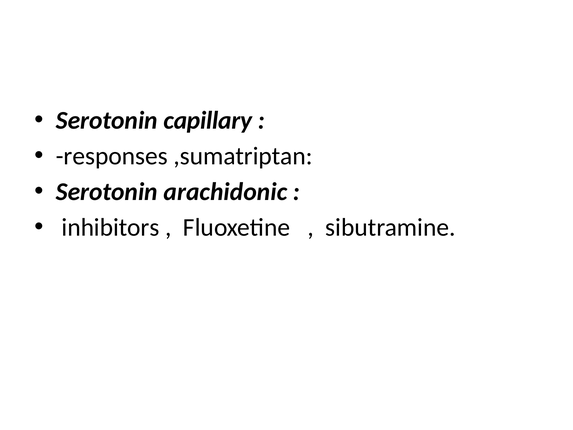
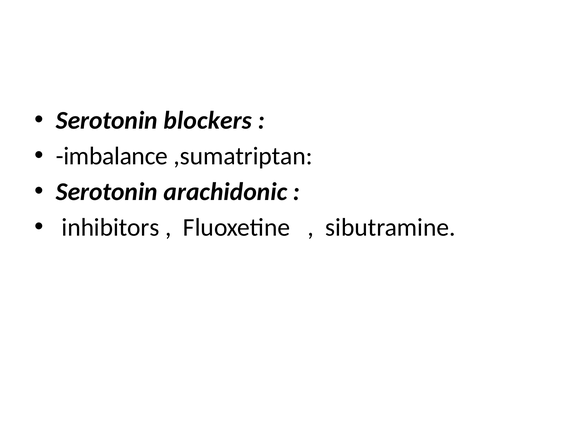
capillary: capillary -> blockers (208, 120)
responses: responses -> imbalance (112, 156)
